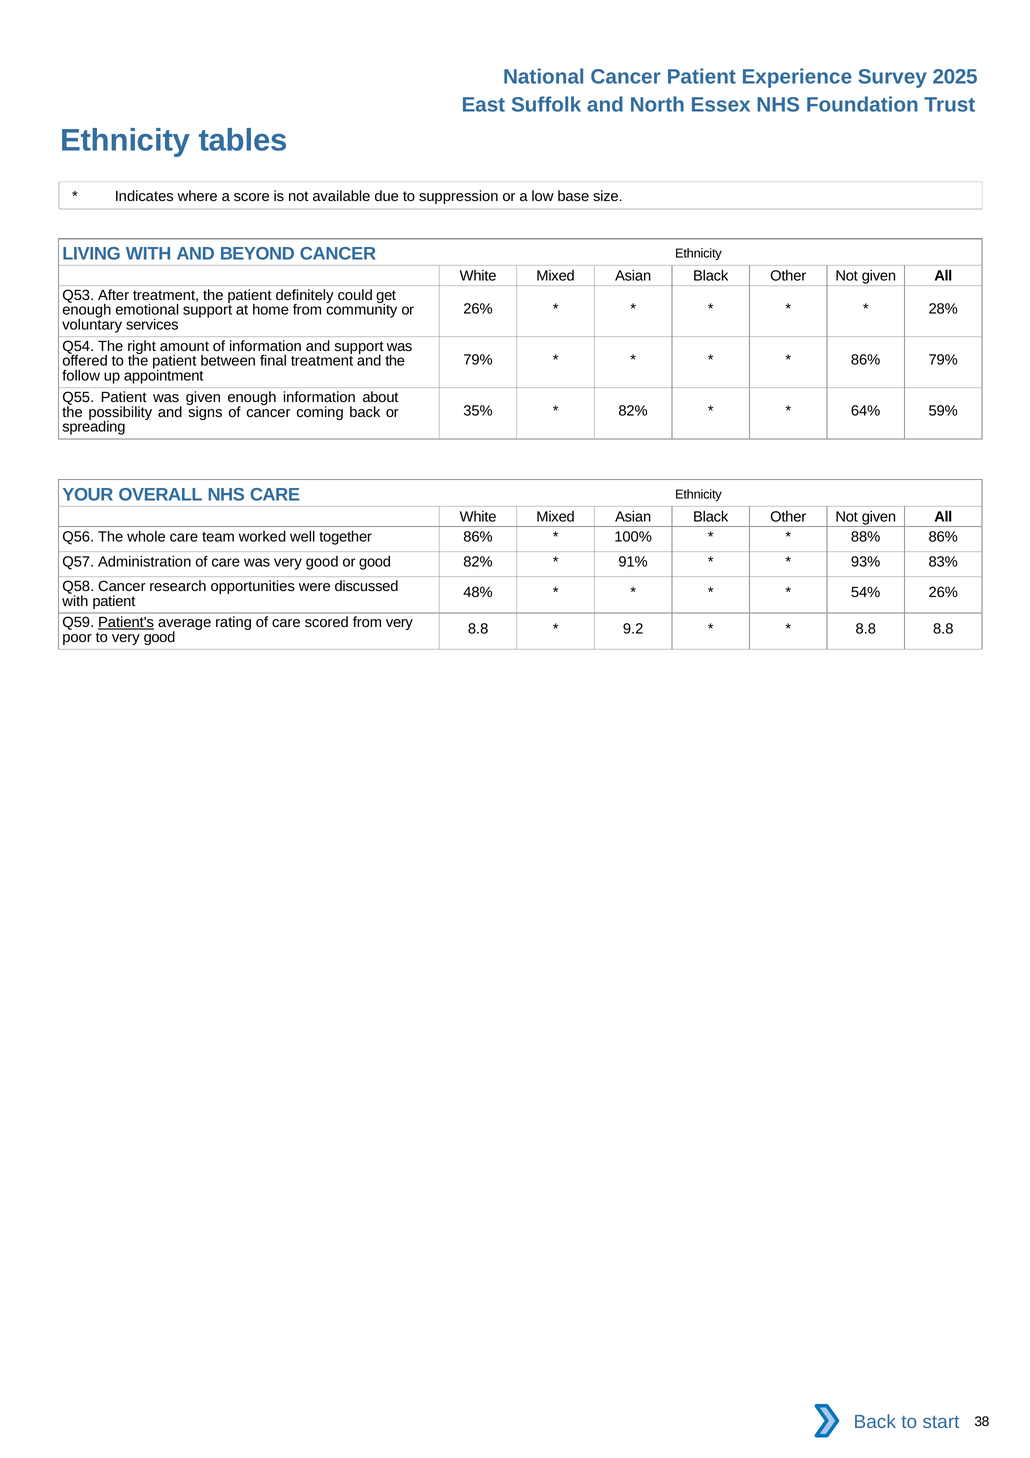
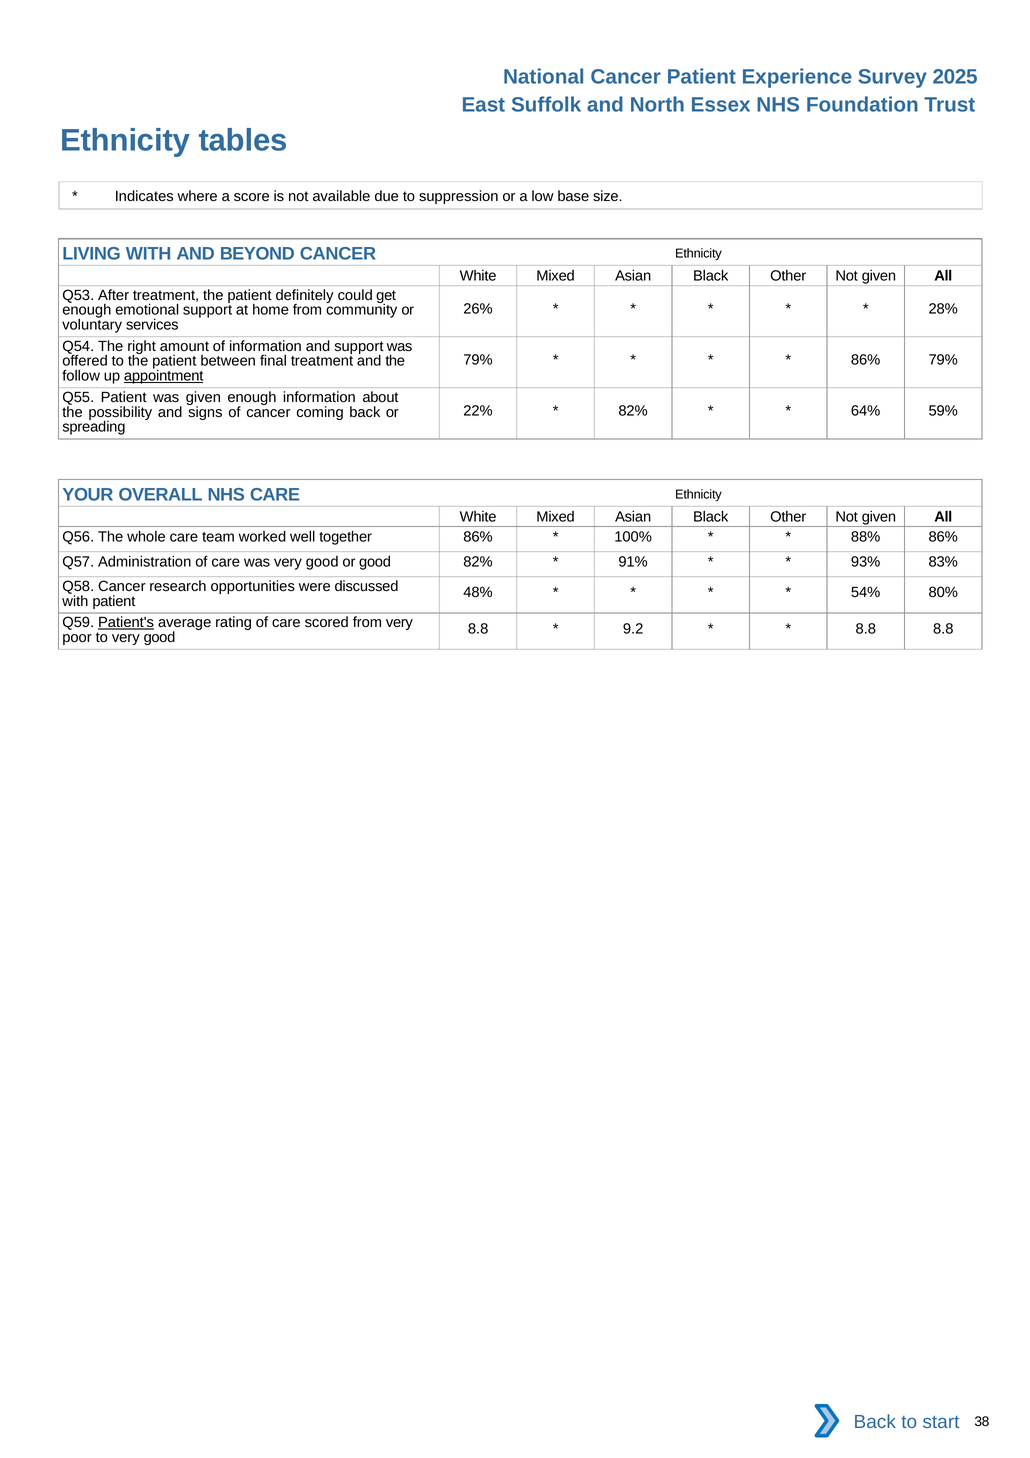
appointment underline: none -> present (164, 376)
35%: 35% -> 22% (478, 411)
54% 26%: 26% -> 80% (943, 592)
